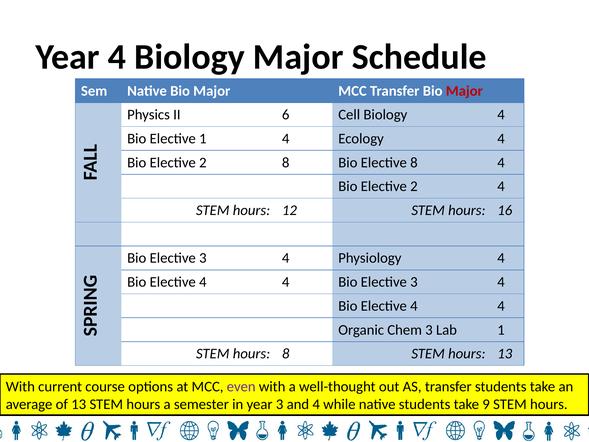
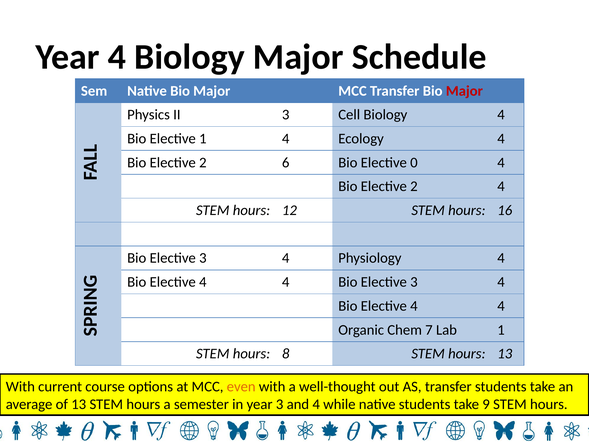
II 6: 6 -> 3 (286, 115)
2 8: 8 -> 6 (286, 162)
Elective 8: 8 -> 0 (414, 162)
Chem 3: 3 -> 7 (429, 330)
even colour: purple -> orange (241, 387)
